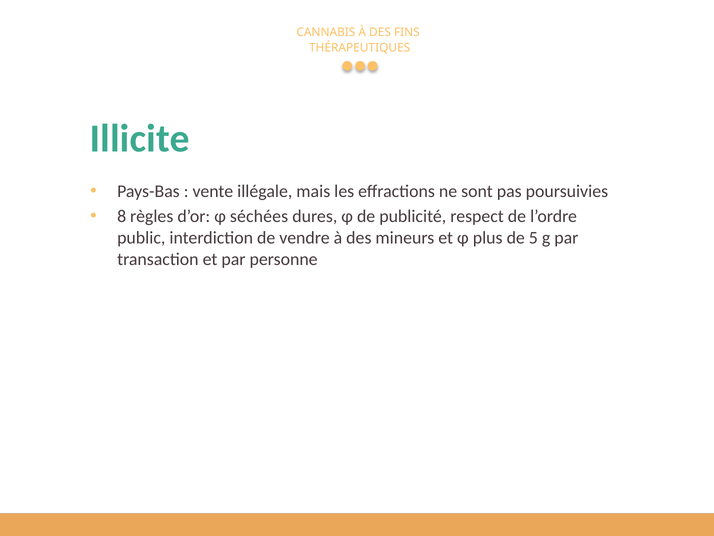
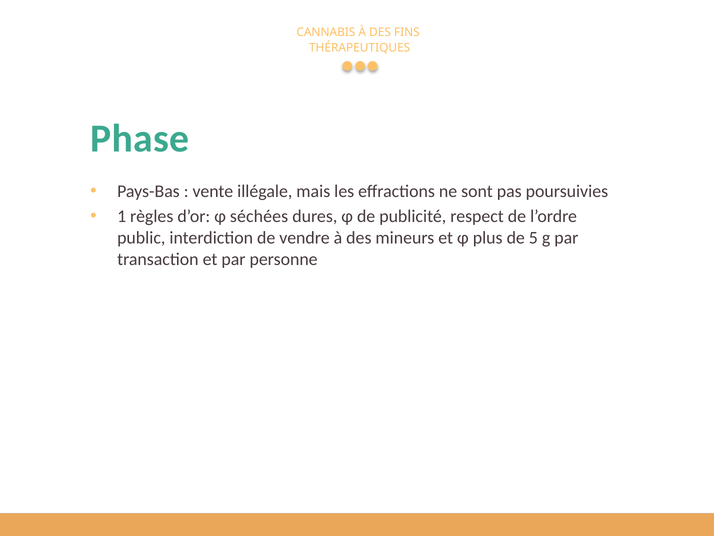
Illicite: Illicite -> Phase (140, 139)
8: 8 -> 1 (122, 216)
